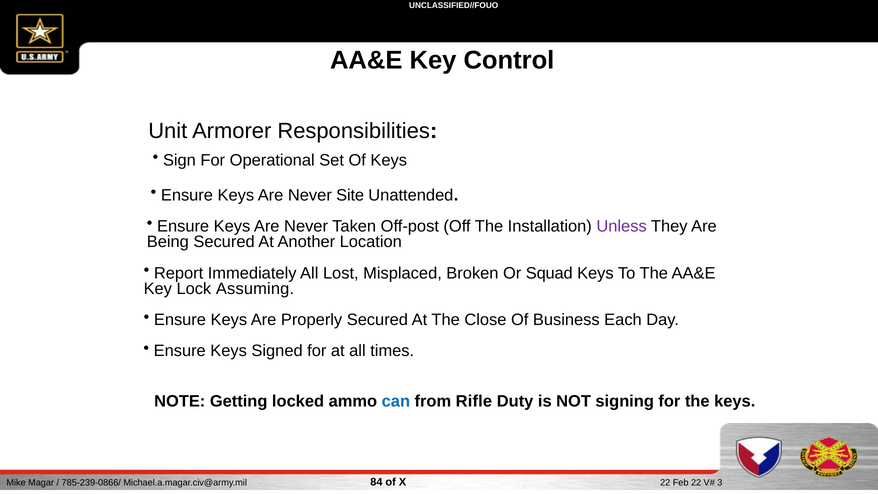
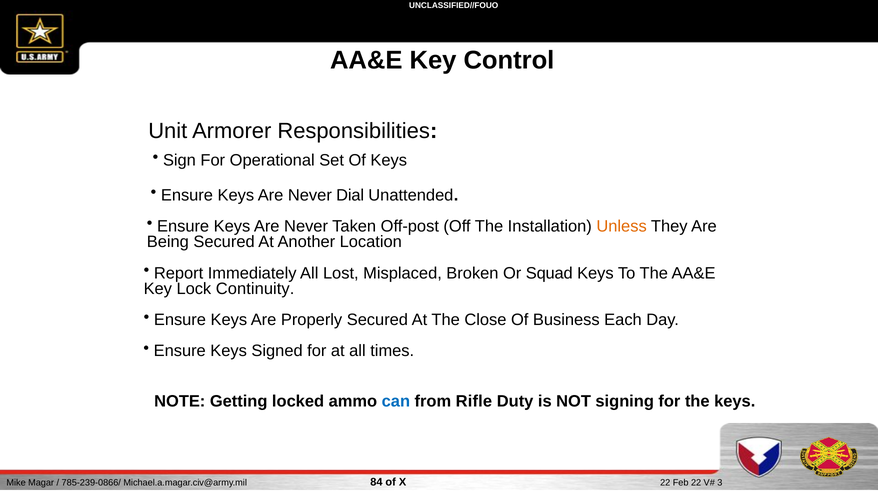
Site: Site -> Dial (350, 195)
Unless colour: purple -> orange (622, 226)
Assuming: Assuming -> Continuity (255, 289)
